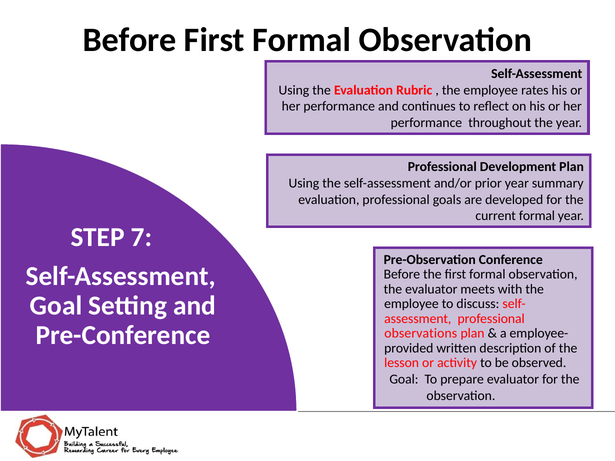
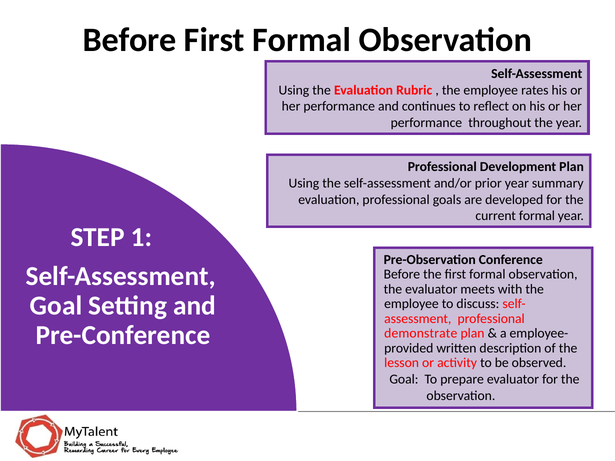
7: 7 -> 1 (142, 237)
observations: observations -> demonstrate (421, 334)
